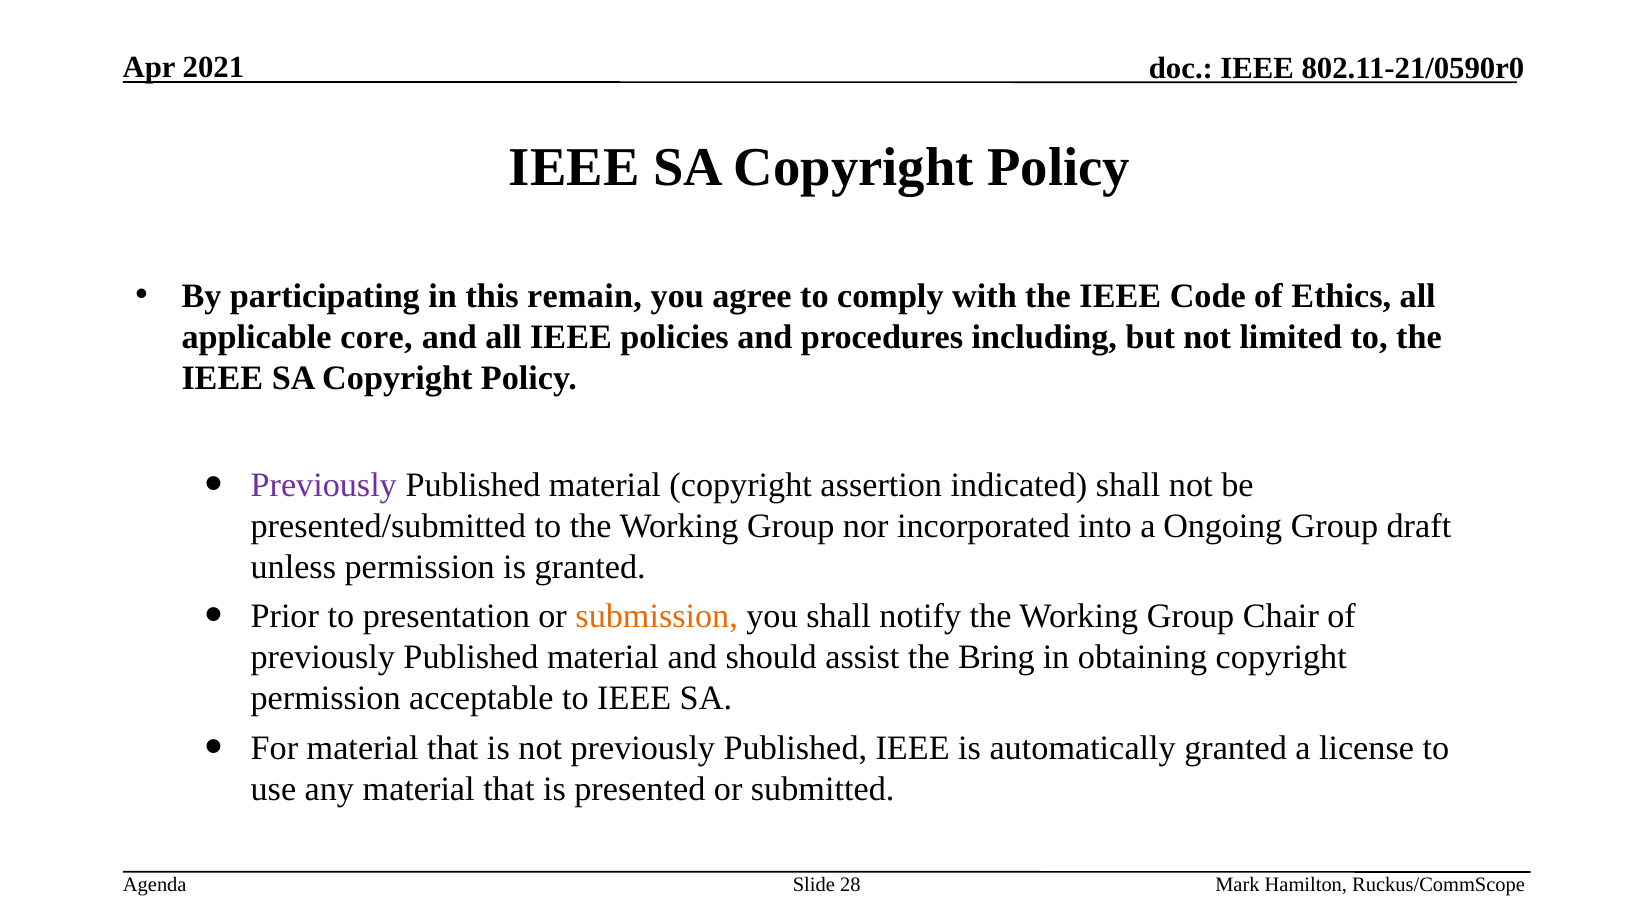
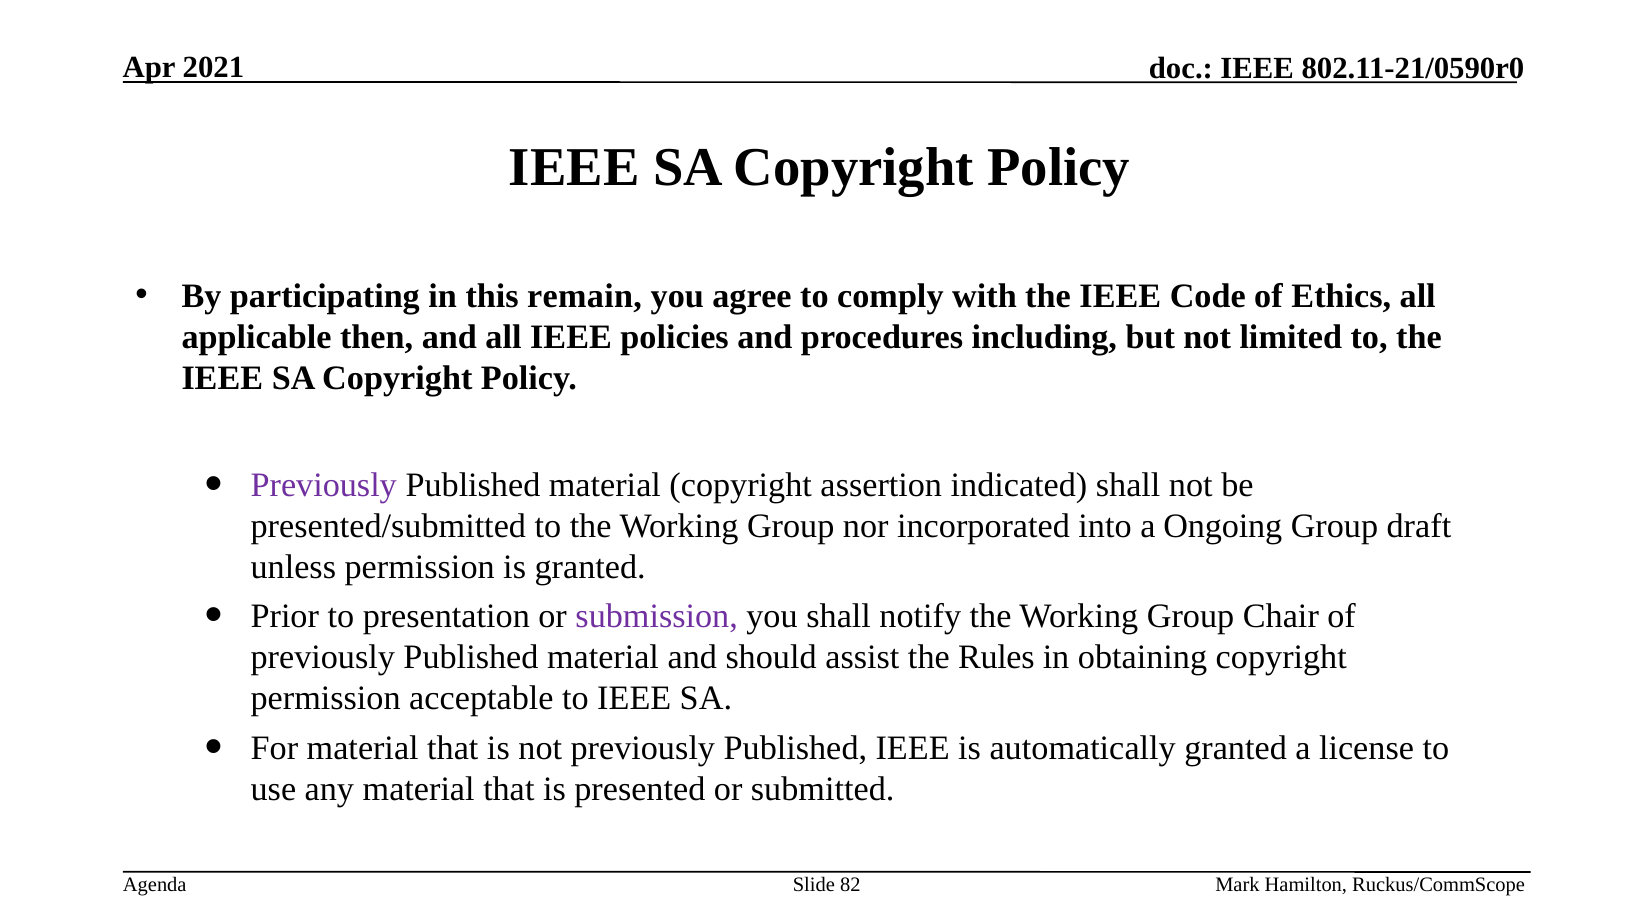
core: core -> then (377, 337)
submission colour: orange -> purple (657, 616)
Bring: Bring -> Rules (996, 657)
28: 28 -> 82 (850, 885)
